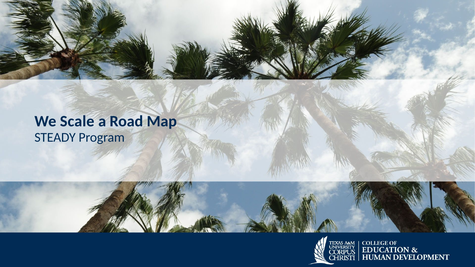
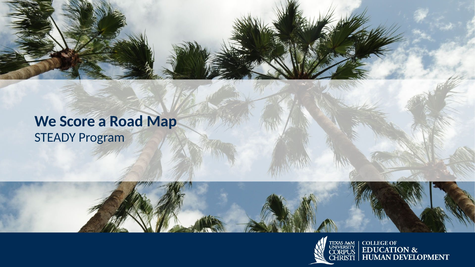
Scale: Scale -> Score (77, 121)
